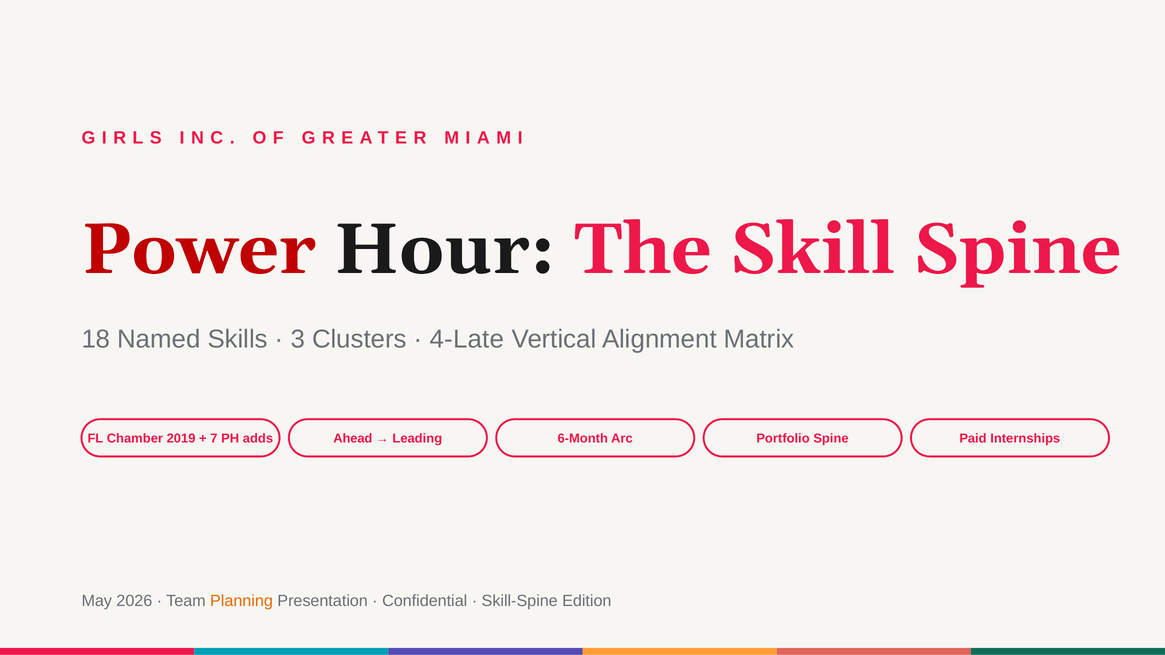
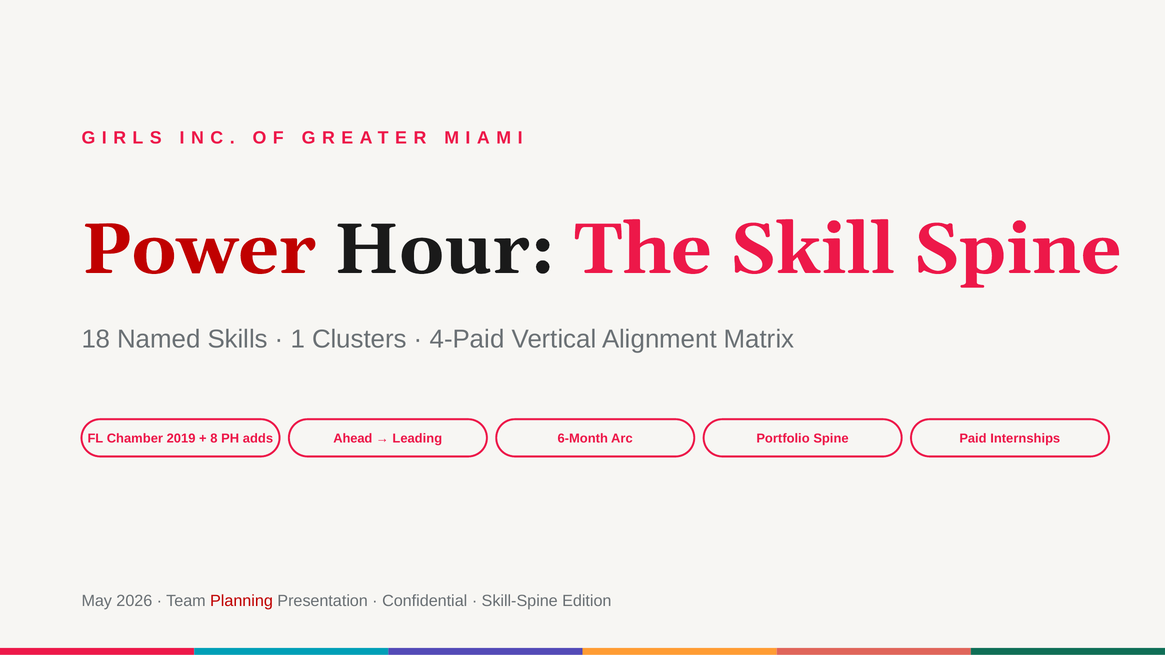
3: 3 -> 1 (298, 340)
4-Late: 4-Late -> 4-Paid (467, 340)
7: 7 -> 8 (214, 439)
Planning colour: orange -> red (241, 601)
